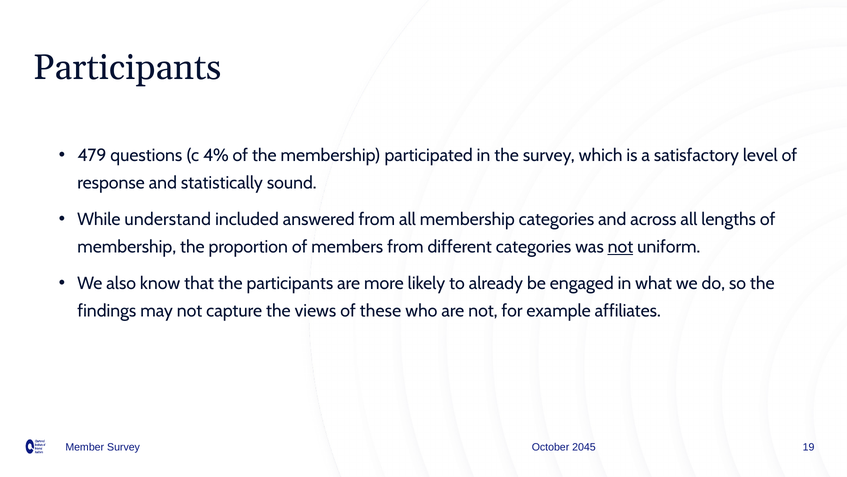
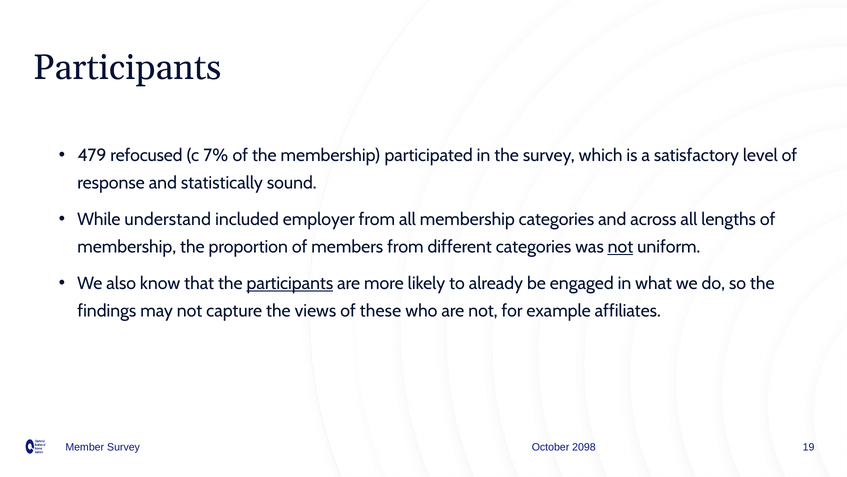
questions: questions -> refocused (146, 155)
4%: 4% -> 7% (216, 155)
answered: answered -> employer (319, 219)
participants underline: none -> present (290, 283)
2045: 2045 -> 2098 (584, 447)
